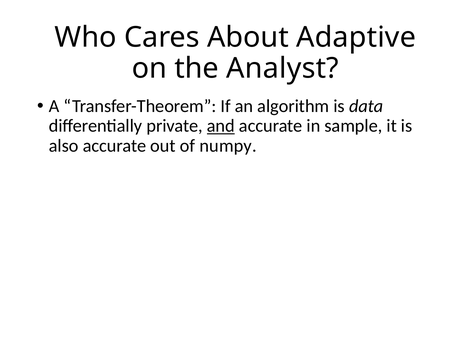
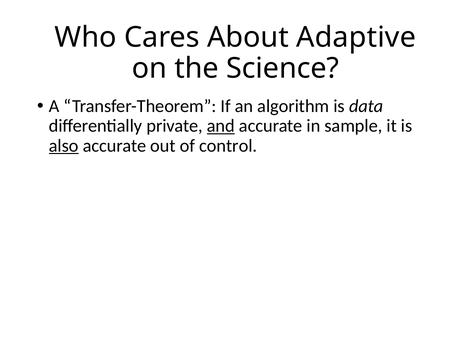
Analyst: Analyst -> Science (283, 68)
also underline: none -> present (64, 146)
numpy: numpy -> control (228, 146)
